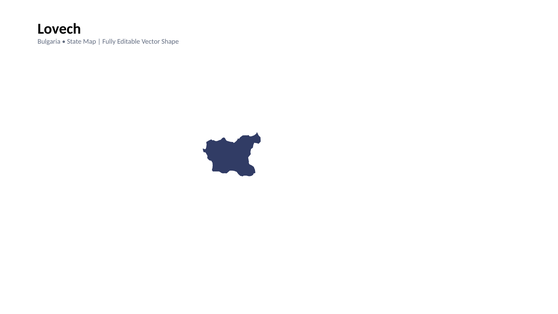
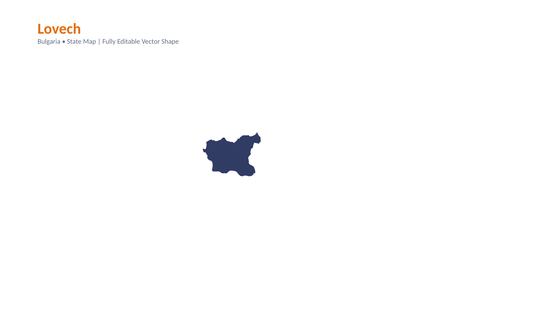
Lovech colour: black -> orange (59, 29)
